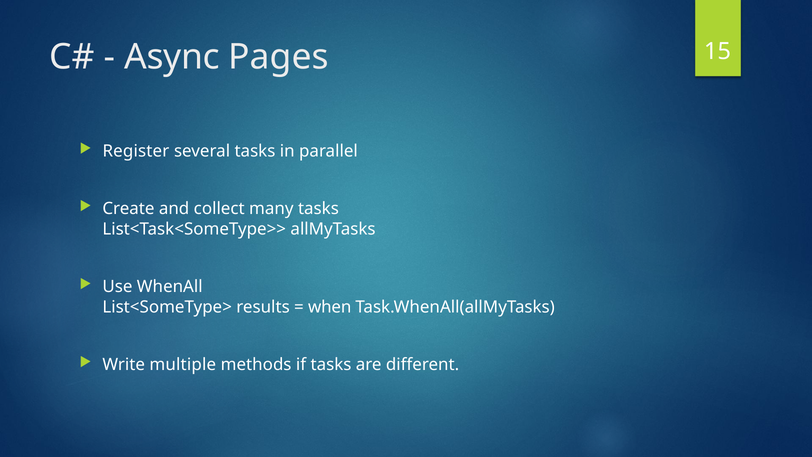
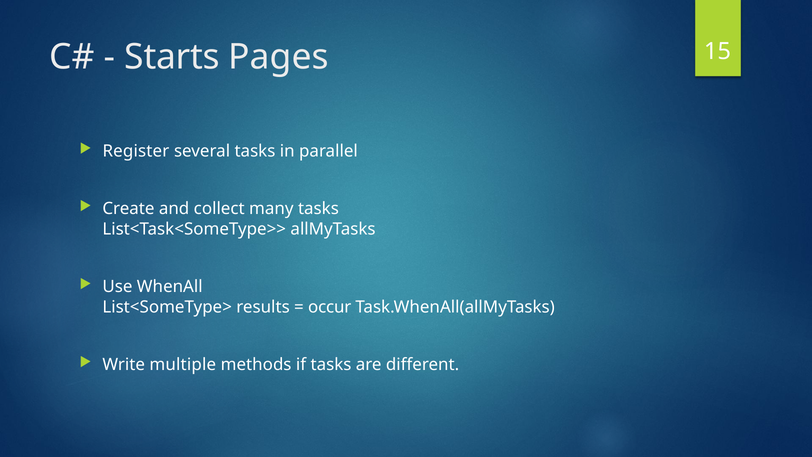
Async: Async -> Starts (172, 57)
when: when -> occur (330, 307)
